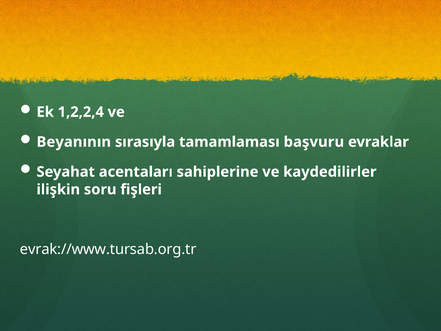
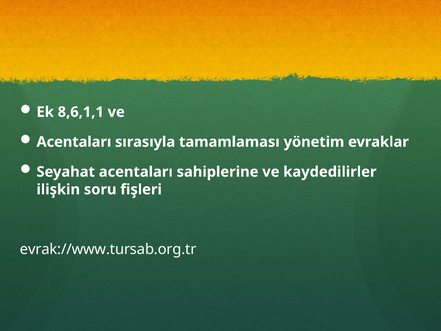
1,2,2,4: 1,2,2,4 -> 8,6,1,1 (81, 112)
Beyanının: Beyanının -> Acentaları (74, 142)
başvuru: başvuru -> yönetim (314, 142)
